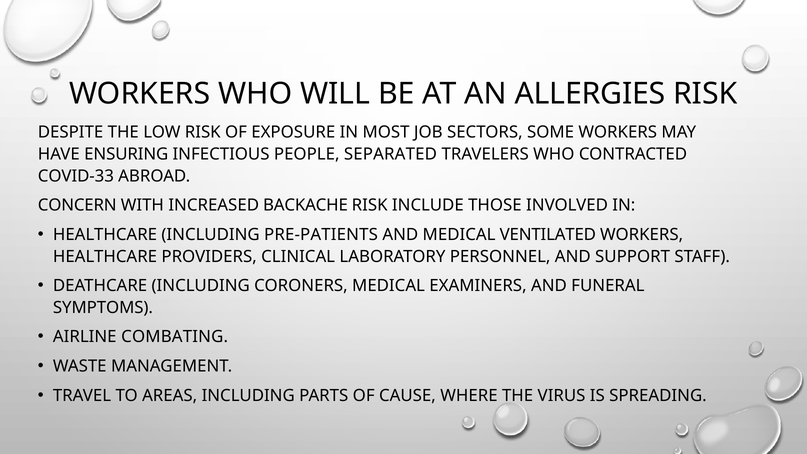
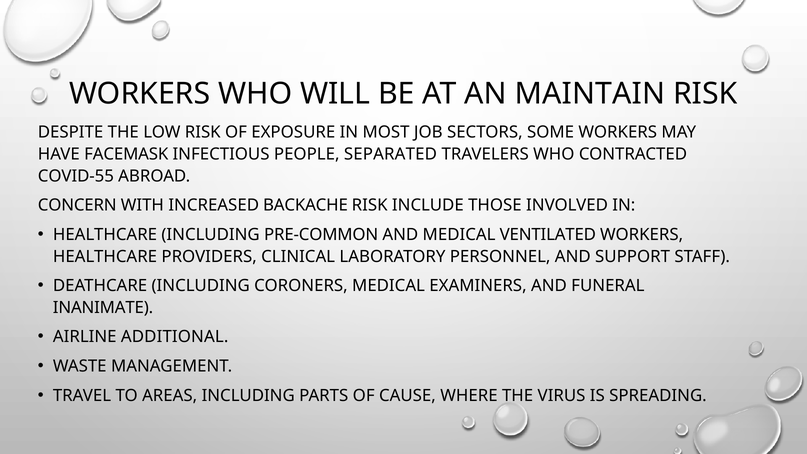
ALLERGIES: ALLERGIES -> MAINTAIN (590, 94)
ENSURING: ENSURING -> FACEMASK (126, 154)
COVID-33: COVID-33 -> COVID-55 (76, 176)
PRE-PATIENTS: PRE-PATIENTS -> PRE-COMMON (321, 235)
SYMPTOMS: SYMPTOMS -> INANIMATE (103, 308)
COMBATING: COMBATING -> ADDITIONAL (175, 337)
